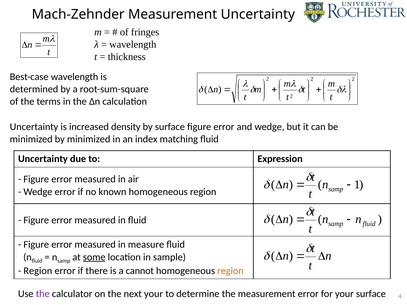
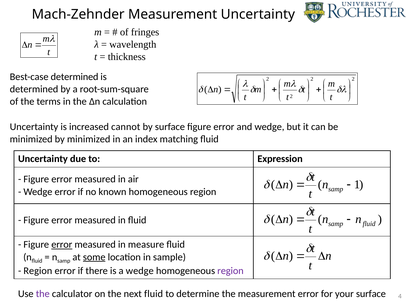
Best-case wavelength: wavelength -> determined (75, 77)
density: density -> cannot (126, 127)
error underline: none -> present (62, 245)
a cannot: cannot -> wedge (140, 271)
region colour: orange -> purple (230, 271)
next your: your -> fluid (154, 294)
